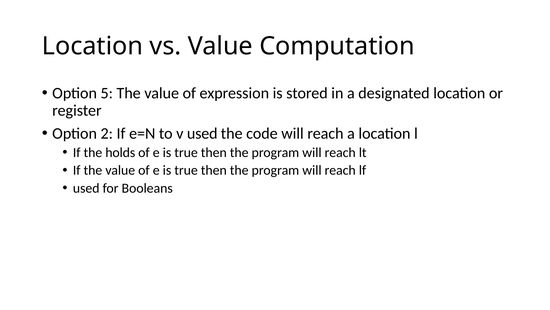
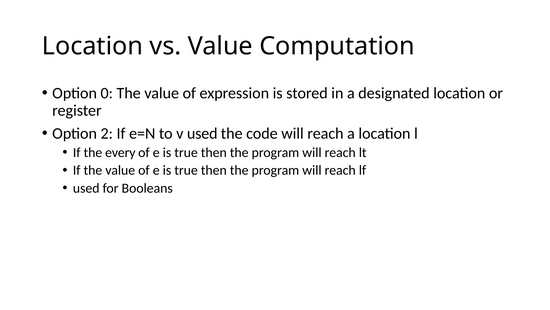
5: 5 -> 0 (107, 93)
holds: holds -> every (120, 152)
